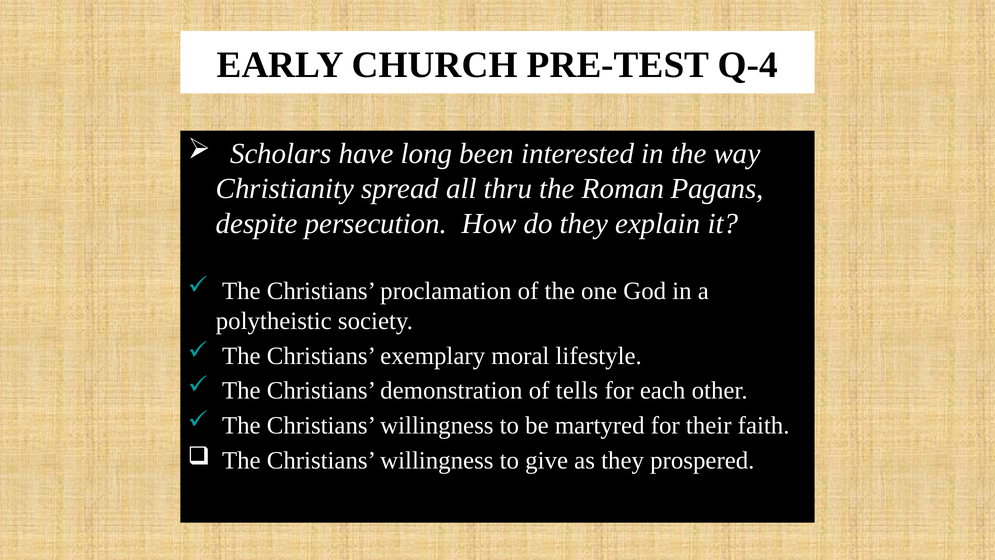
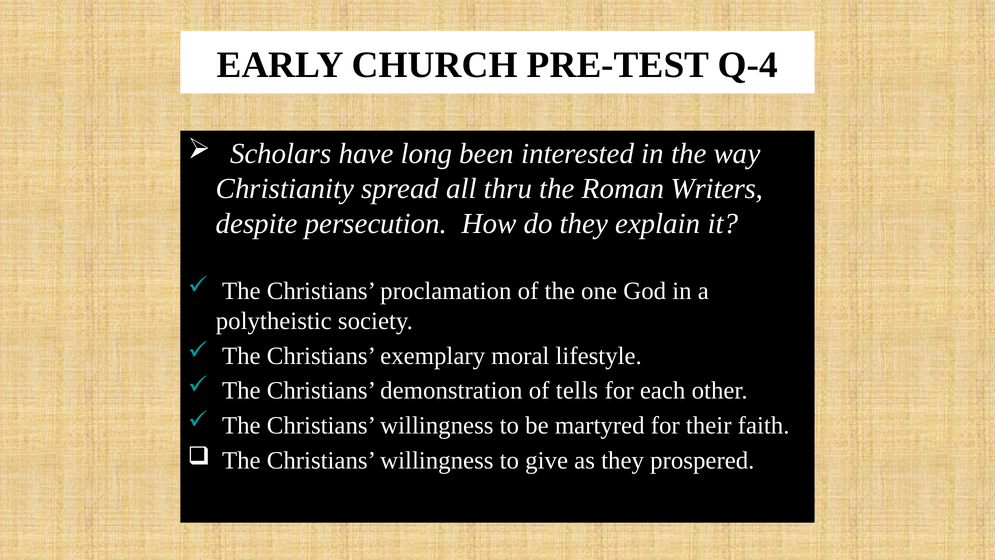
Pagans: Pagans -> Writers (717, 189)
